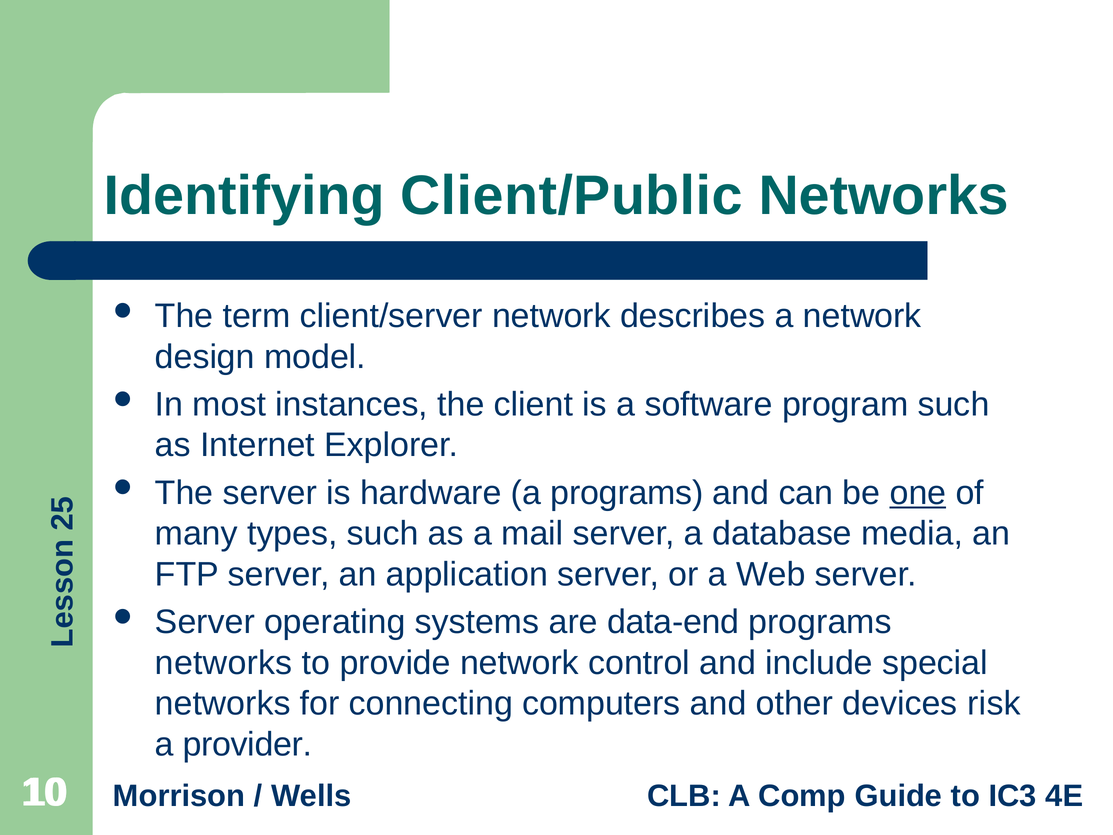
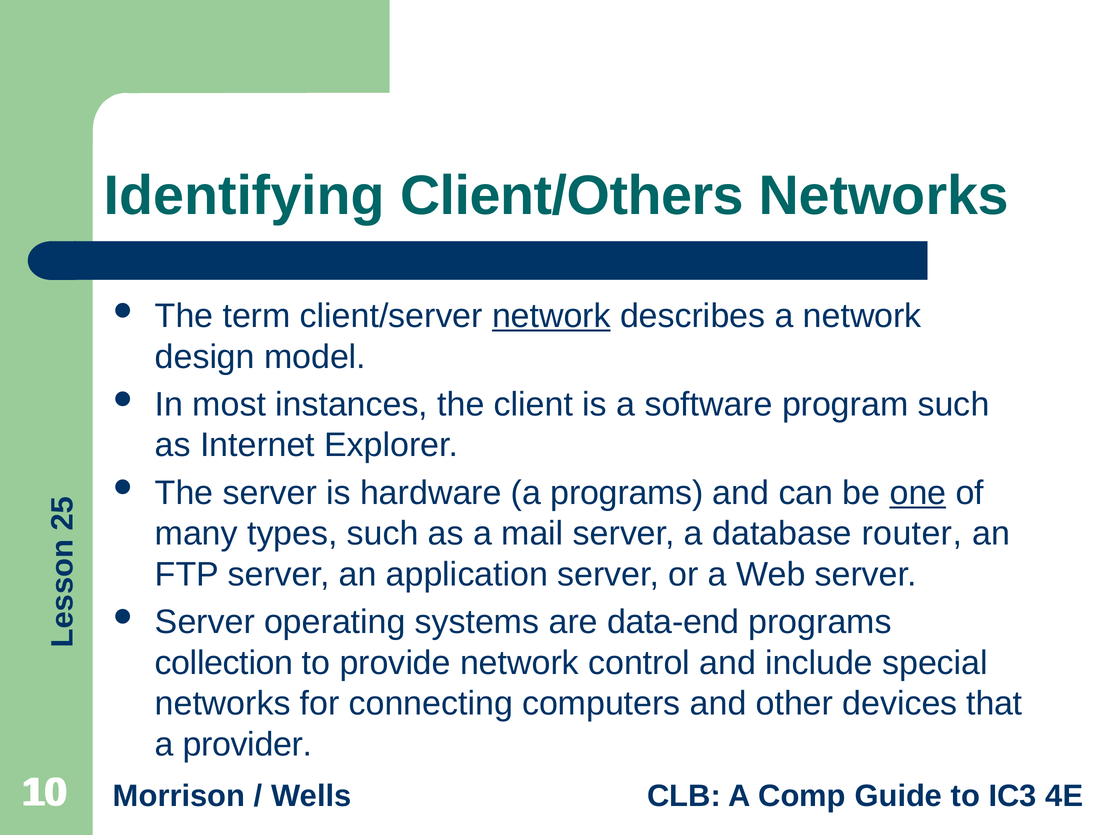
Client/Public: Client/Public -> Client/Others (572, 196)
network underline: none -> present (551, 316)
media: media -> router (912, 533)
networks: networks -> collection (224, 663)
risk: risk -> that (994, 703)
